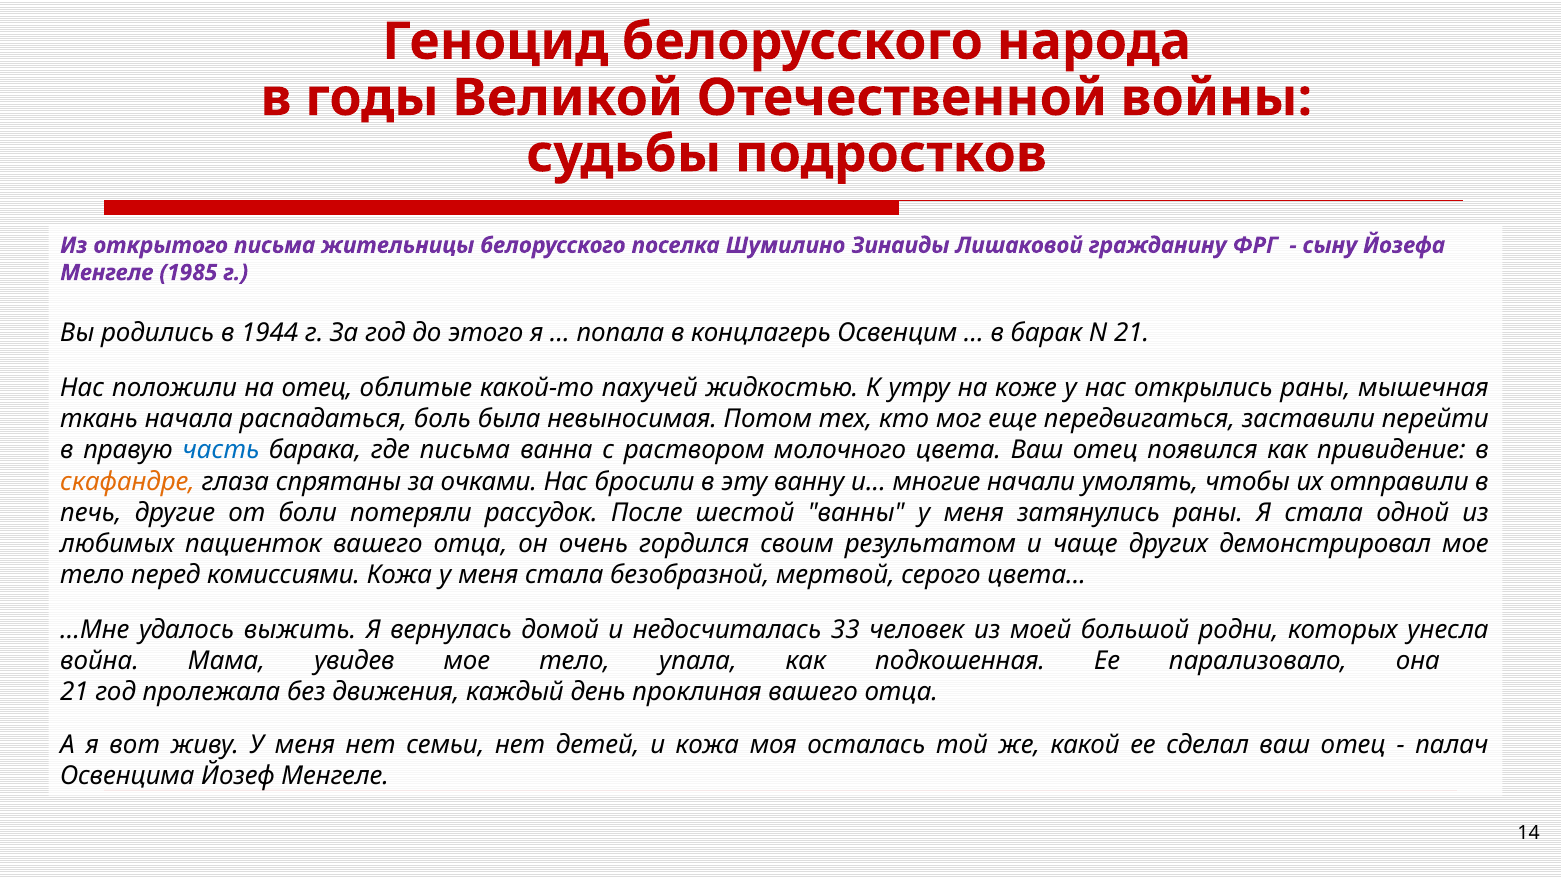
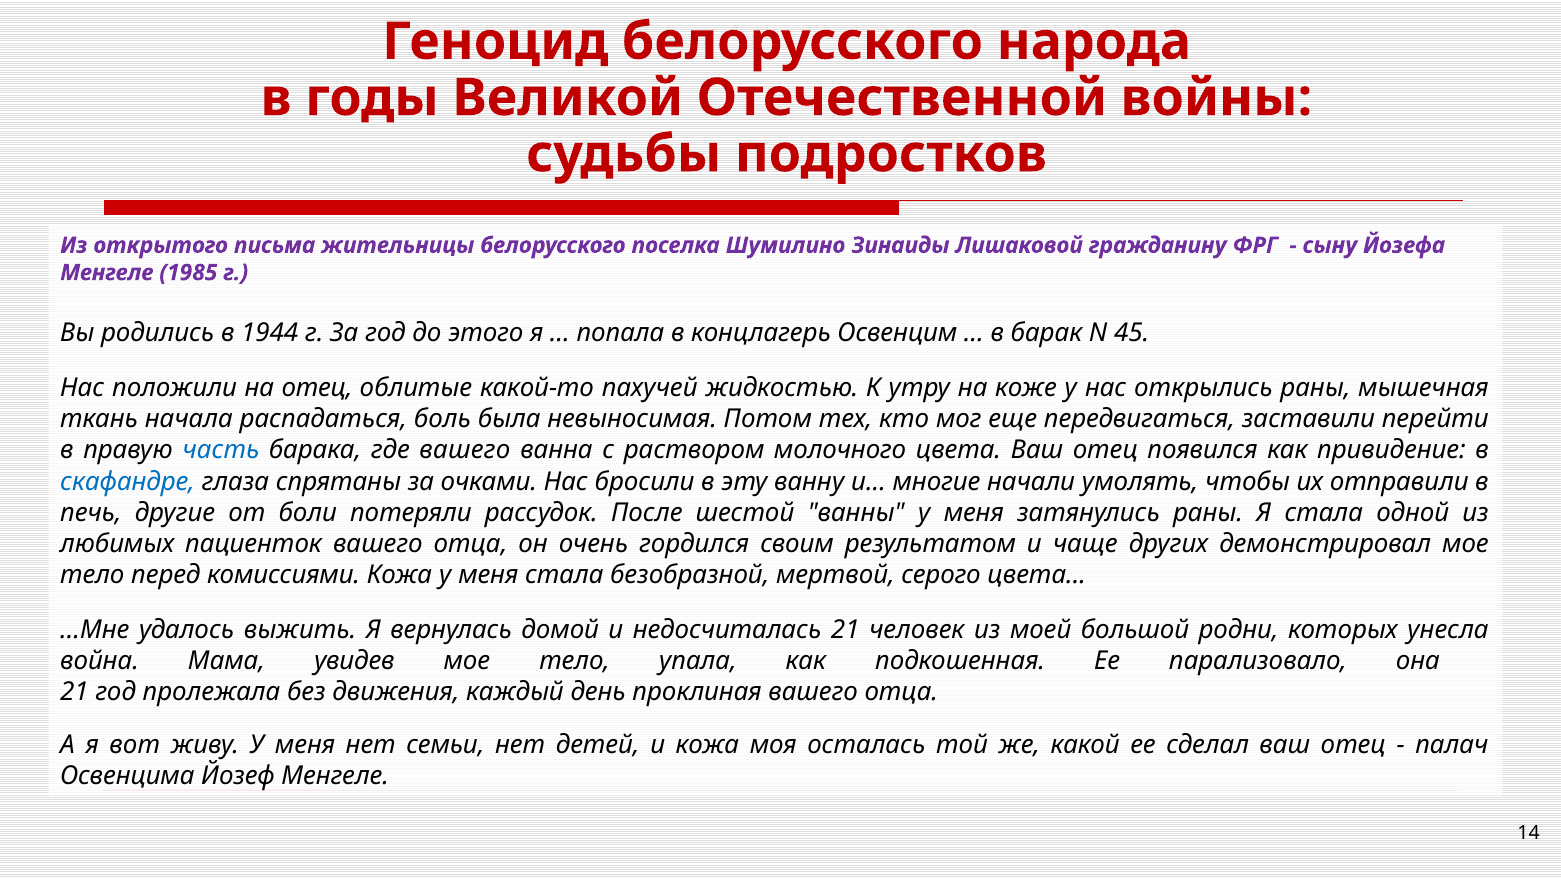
N 21: 21 -> 45 (1132, 333)
где письма: письма -> вашего (465, 450)
скафандре colour: orange -> blue (128, 482)
недосчиталась 33: 33 -> 21 (845, 630)
